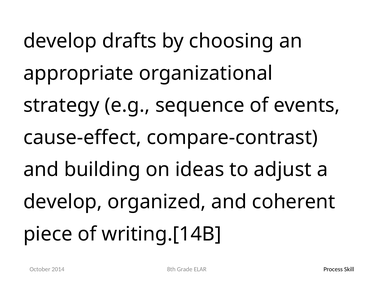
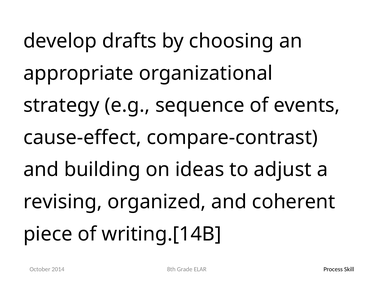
develop: develop -> revising (63, 202)
